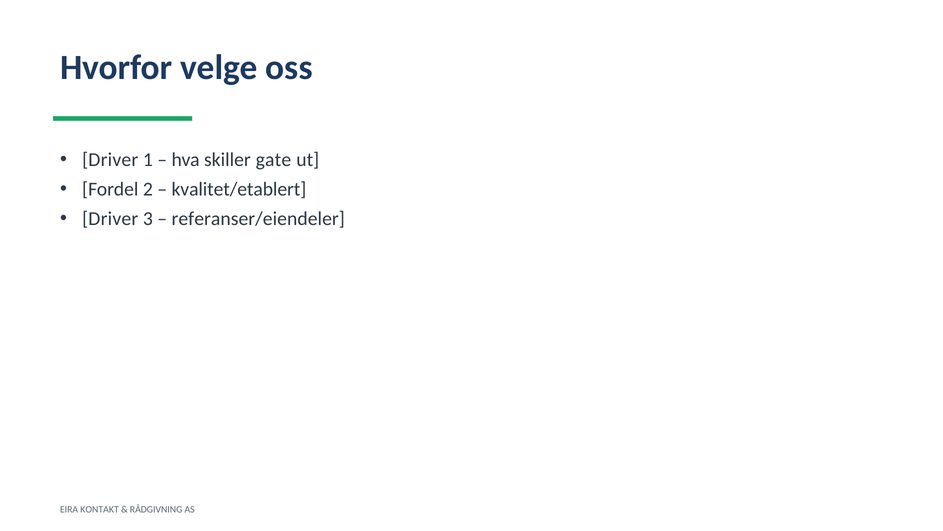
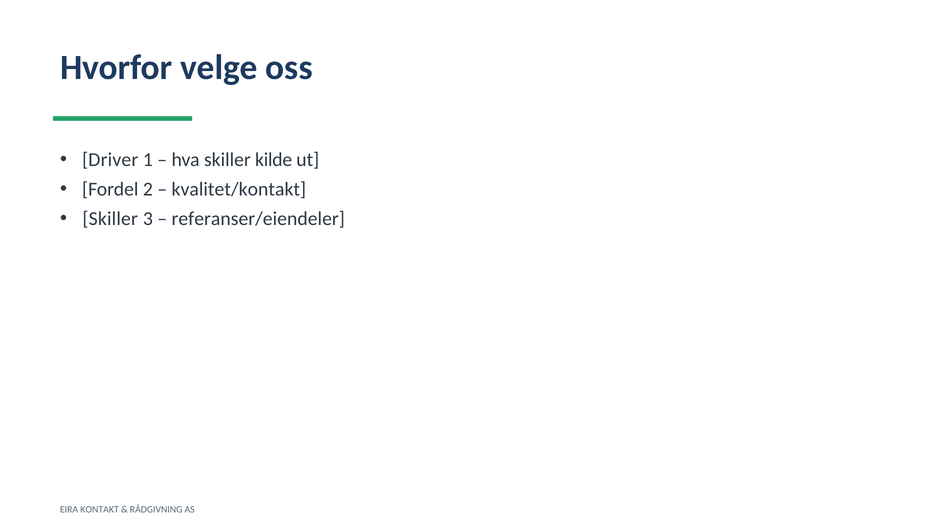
gate: gate -> kilde (274, 160)
kvalitet/etablert: kvalitet/etablert -> kvalitet/kontakt (239, 189)
Driver: Driver -> Skiller (110, 219)
